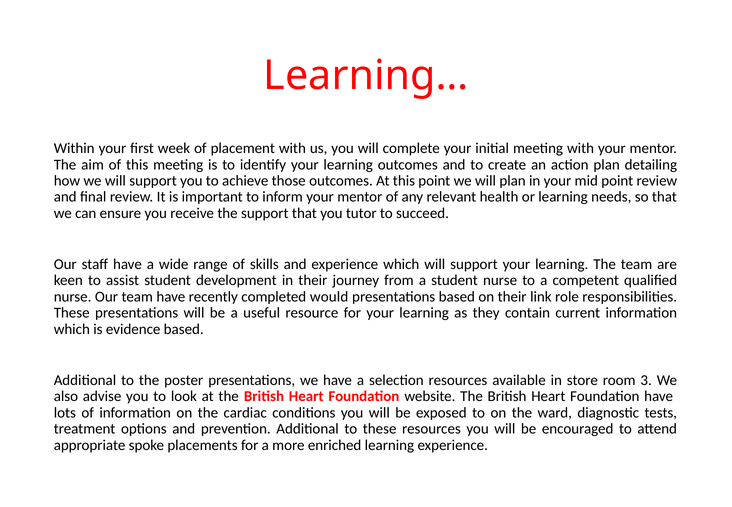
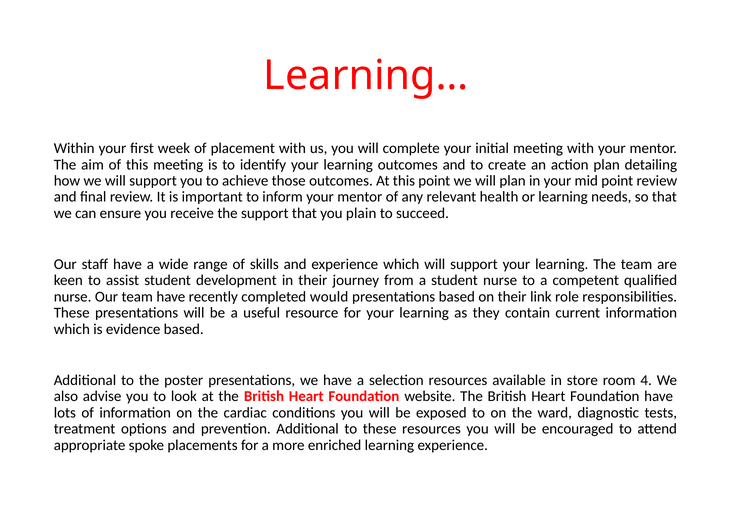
tutor: tutor -> plain (361, 213)
3: 3 -> 4 (646, 380)
